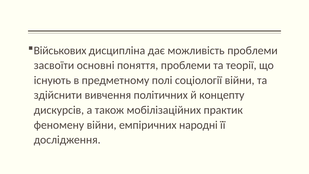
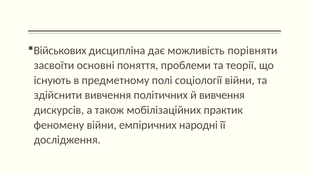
можливість проблеми: проблеми -> порівняти (252, 50)
й концепту: концепту -> вивчення (222, 95)
